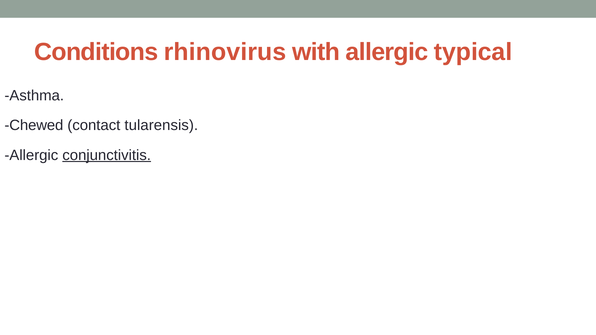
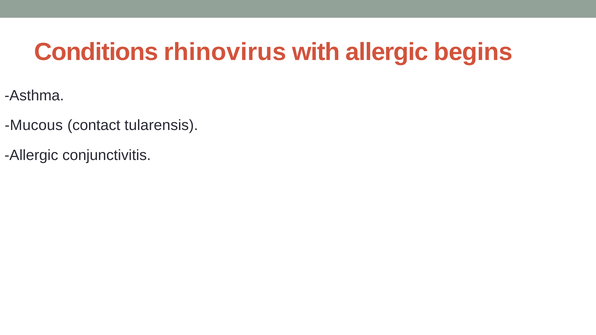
typical: typical -> begins (473, 52)
Chewed: Chewed -> Mucous (34, 125)
conjunctivitis underline: present -> none (107, 155)
